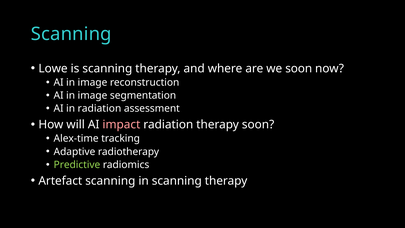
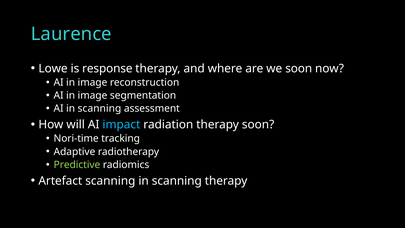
Scanning: Scanning -> Laurence (71, 34)
is scanning: scanning -> response (107, 68)
AI in radiation: radiation -> scanning (99, 109)
impact colour: pink -> light blue (121, 125)
Alex-time: Alex-time -> Nori-time (76, 139)
